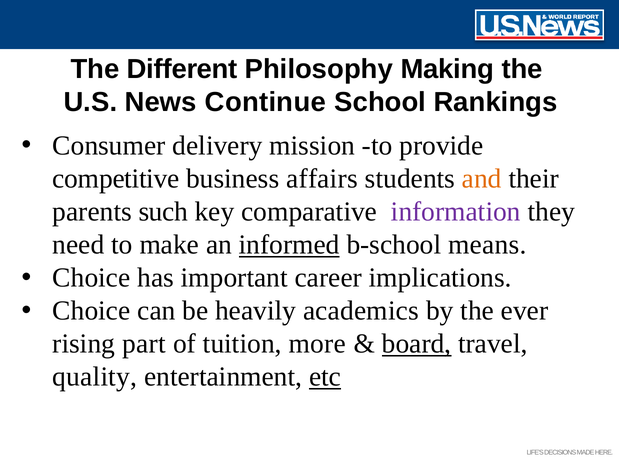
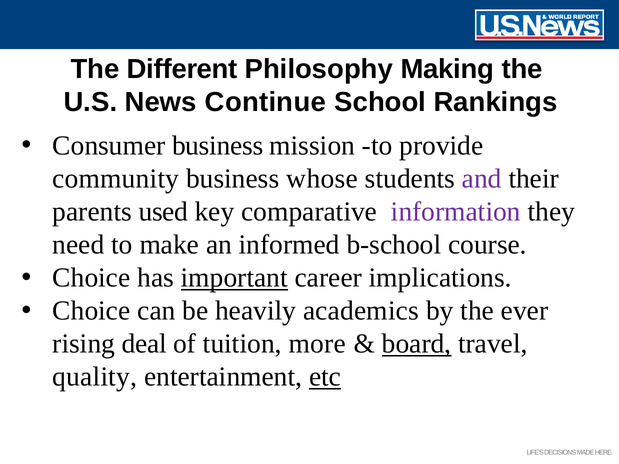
Consumer delivery: delivery -> business (218, 146)
competitive: competitive -> community (116, 179)
affairs: affairs -> whose (322, 179)
and colour: orange -> purple (482, 179)
such: such -> used (163, 212)
informed underline: present -> none (289, 245)
means: means -> course (488, 245)
important underline: none -> present (234, 278)
part: part -> deal (144, 344)
